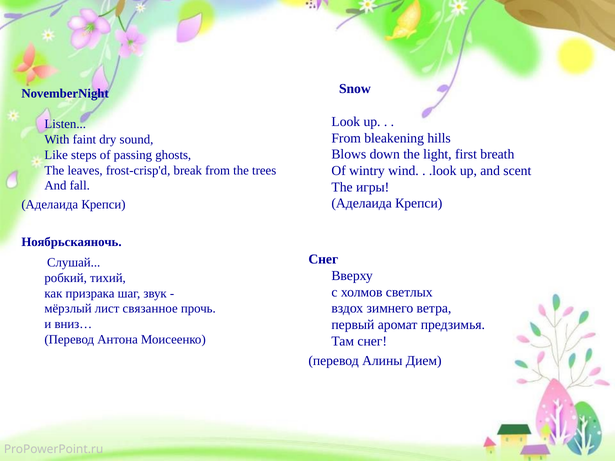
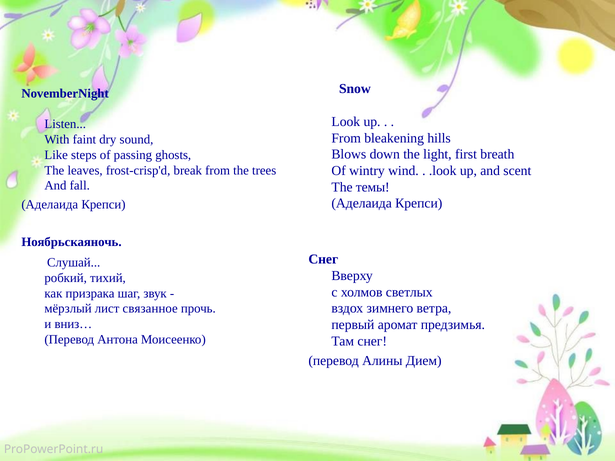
игры: игры -> темы (373, 187)
